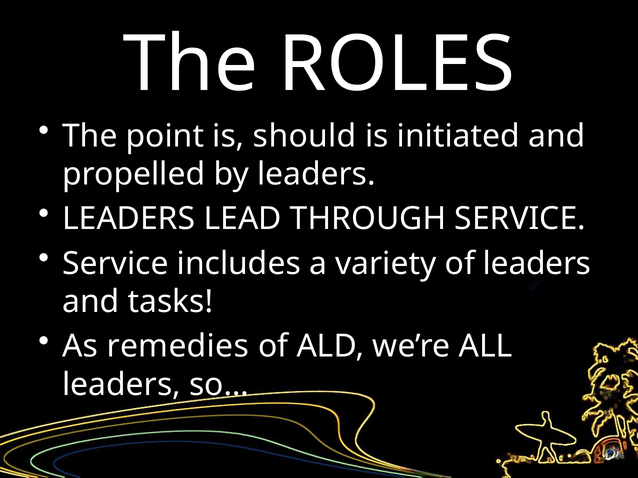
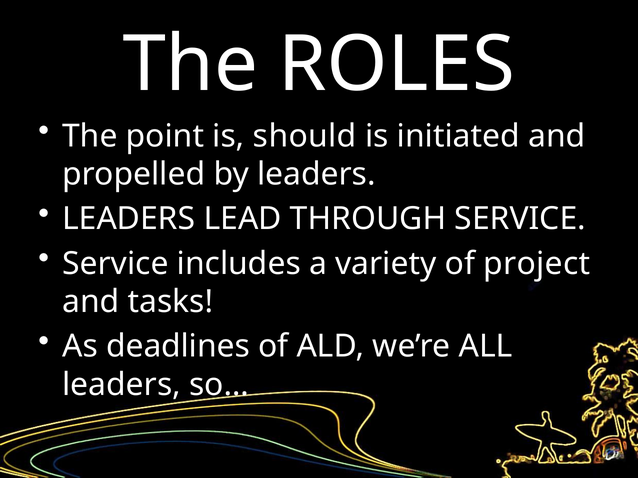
of leaders: leaders -> project (537, 264)
remedies: remedies -> deadlines (178, 347)
